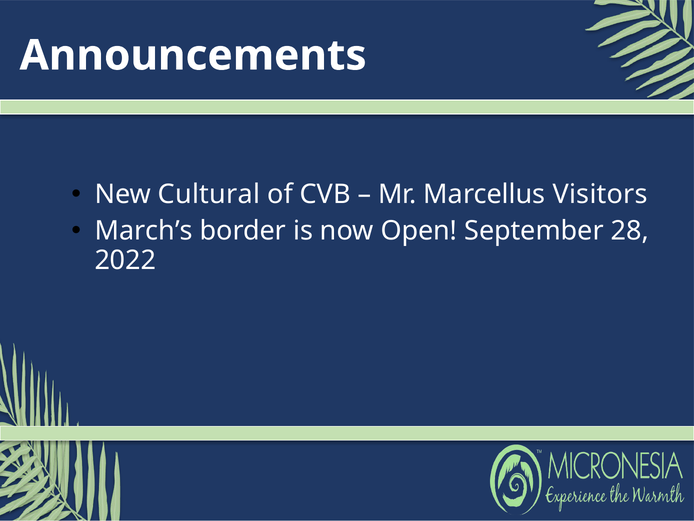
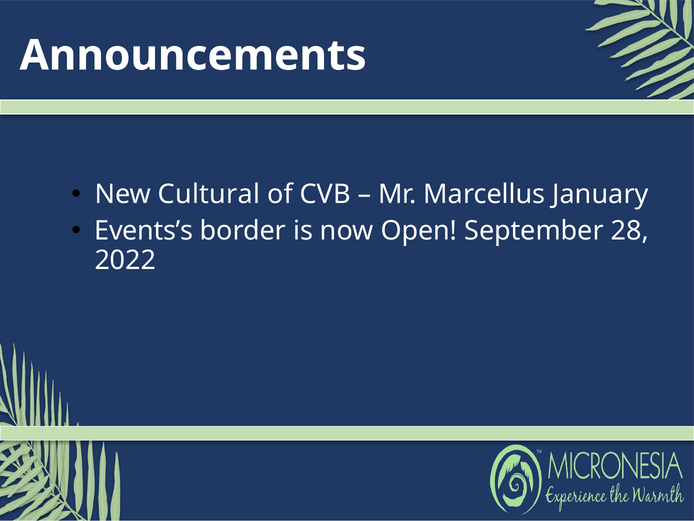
Visitors: Visitors -> January (600, 194)
March’s: March’s -> Events’s (144, 231)
